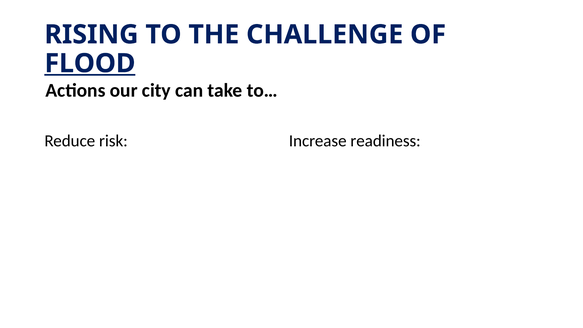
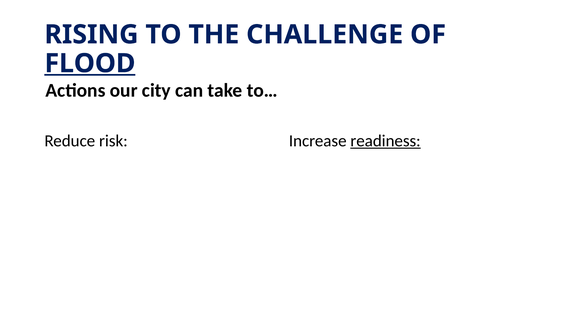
readiness underline: none -> present (386, 141)
